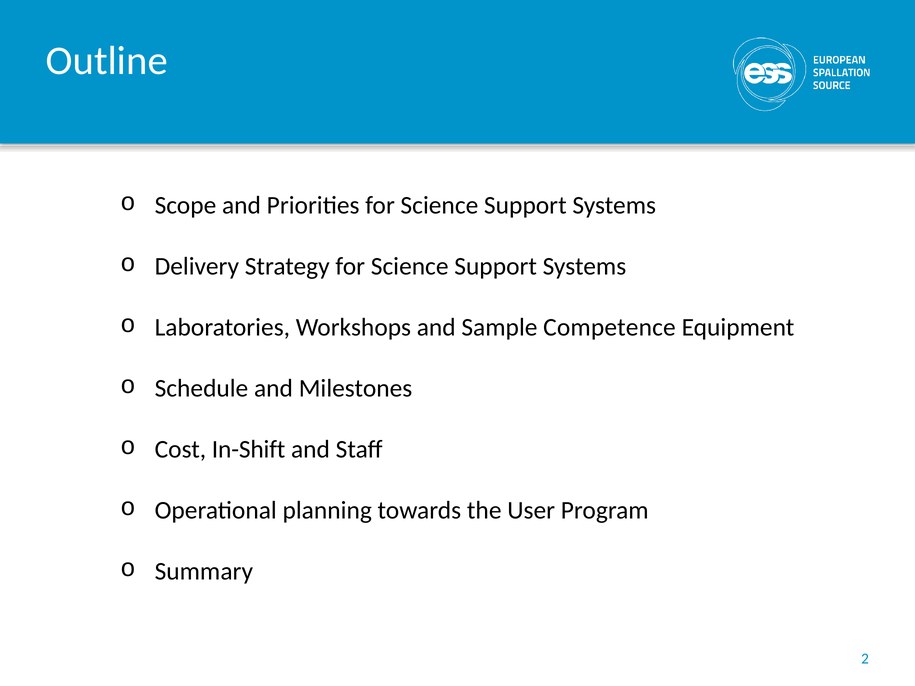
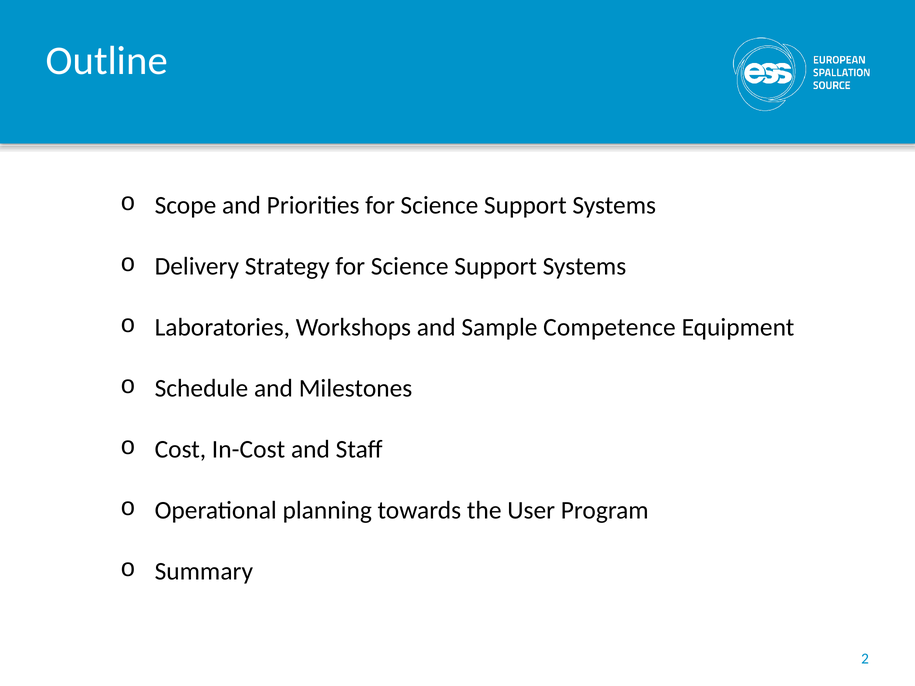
In-Shift: In-Shift -> In-Cost (248, 450)
